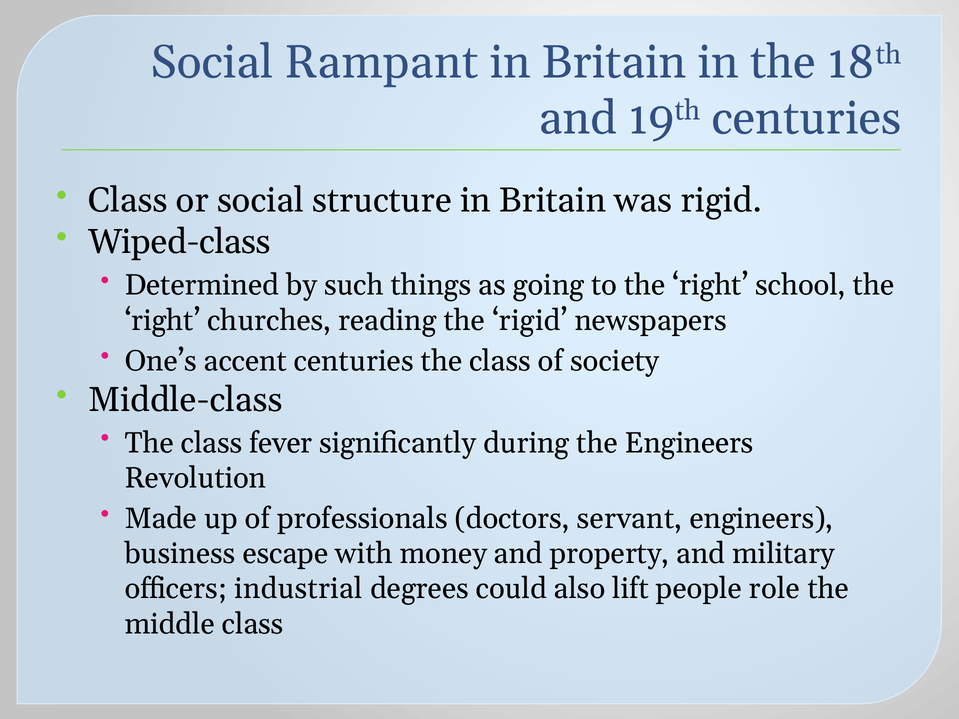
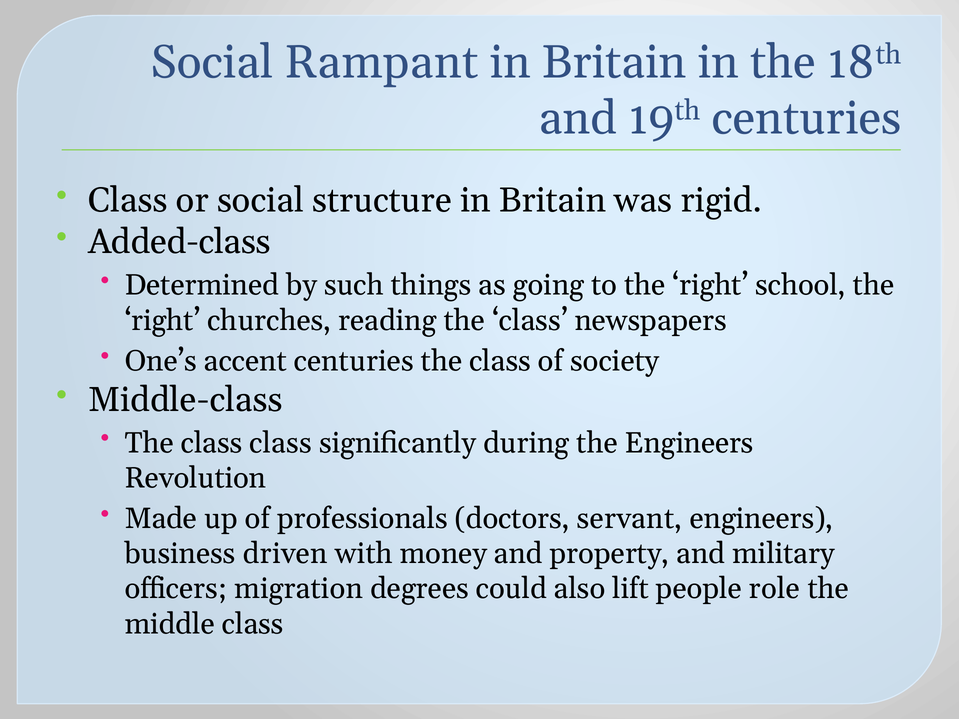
Wiped-class: Wiped-class -> Added-class (179, 242)
reading the rigid: rigid -> class (530, 321)
class fever: fever -> class (281, 443)
escape: escape -> driven (285, 554)
industrial: industrial -> migration (299, 589)
